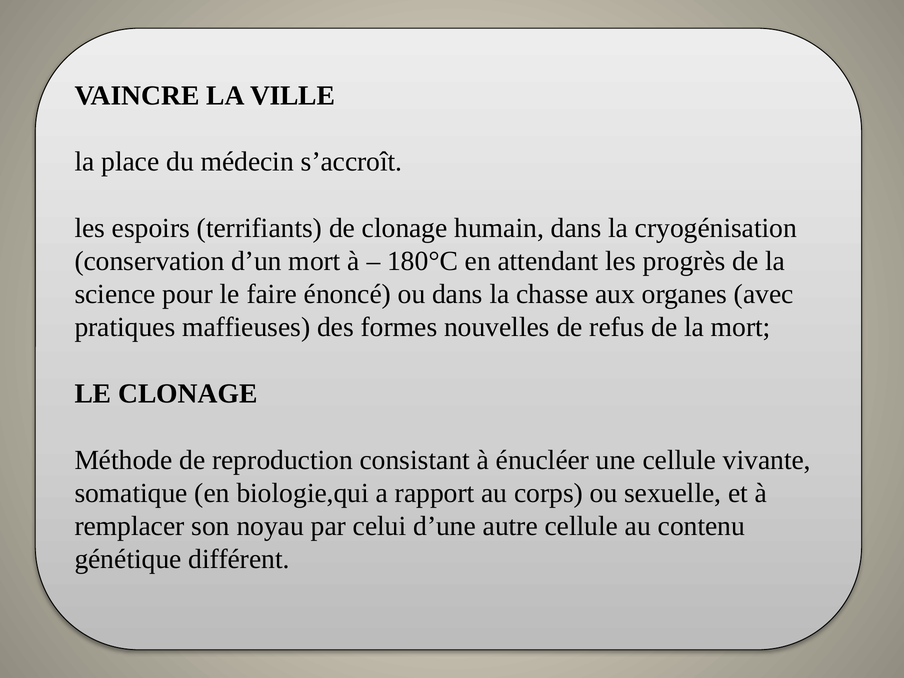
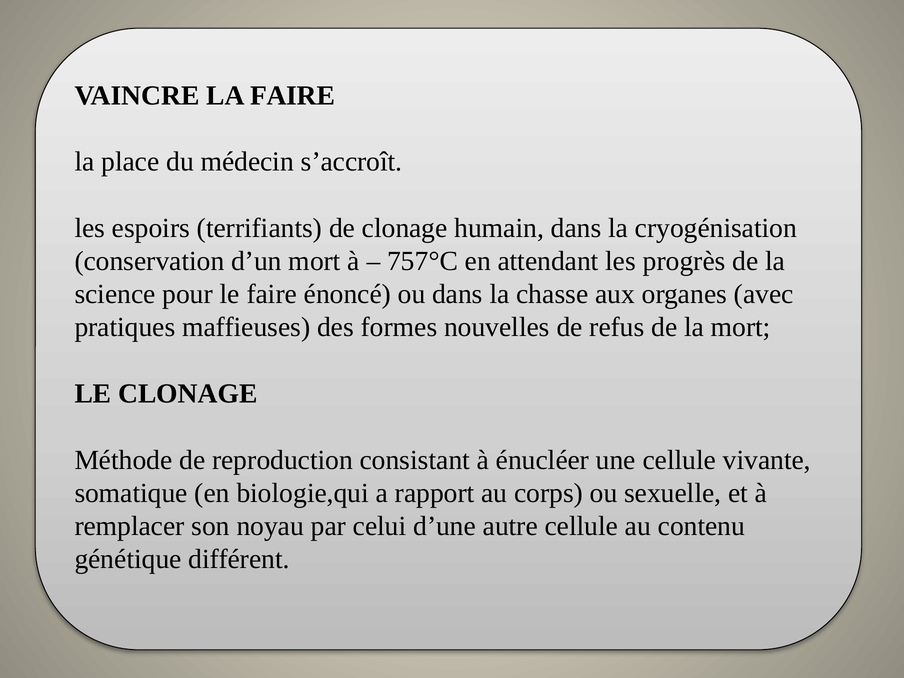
LA VILLE: VILLE -> FAIRE (293, 95)
180°C: 180°C -> 757°C (423, 261)
